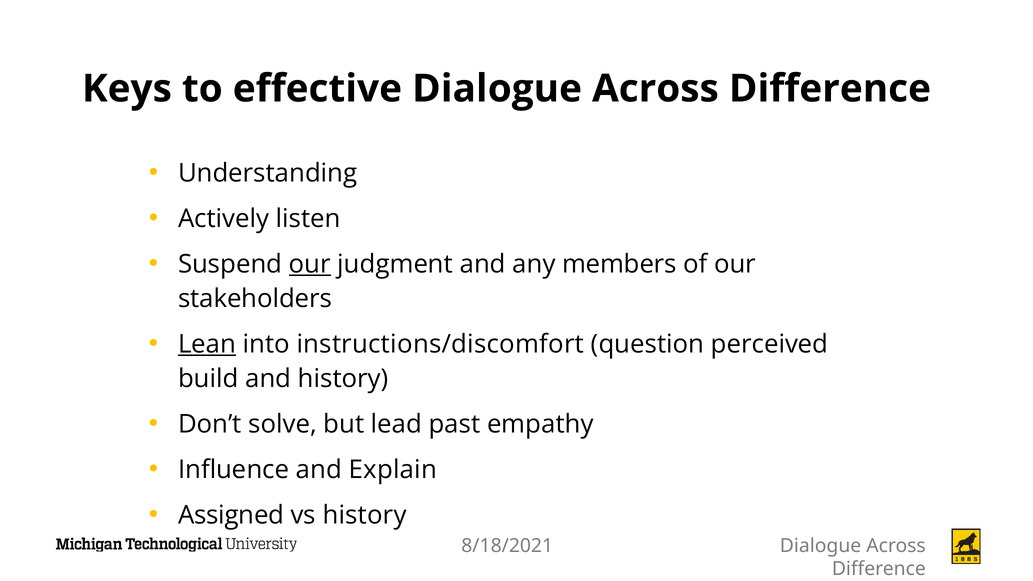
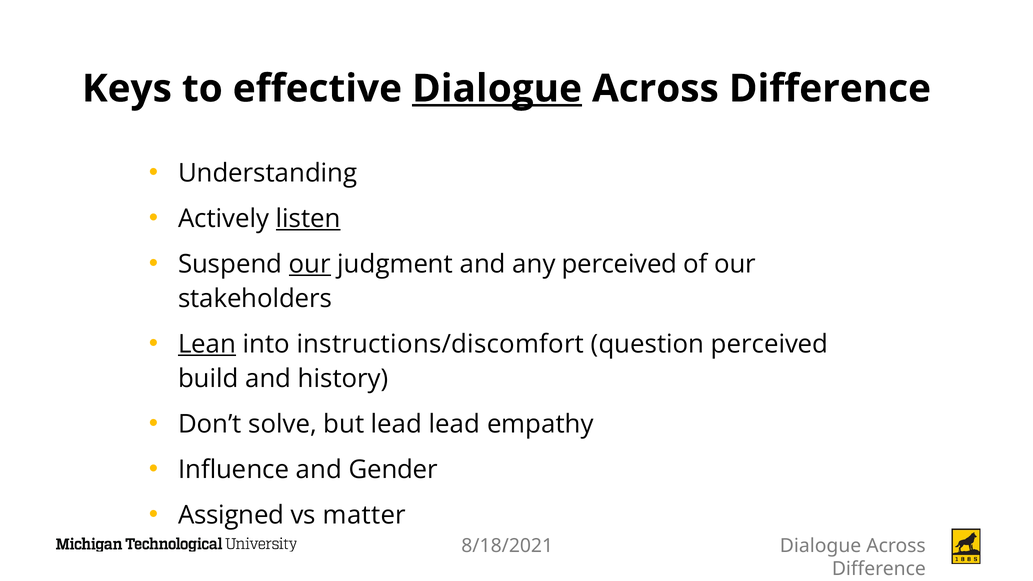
Dialogue underline: none -> present (497, 89)
listen underline: none -> present (308, 219)
any members: members -> perceived (619, 264)
lead past: past -> lead (454, 424)
Explain: Explain -> Gender (393, 470)
vs history: history -> matter (364, 515)
